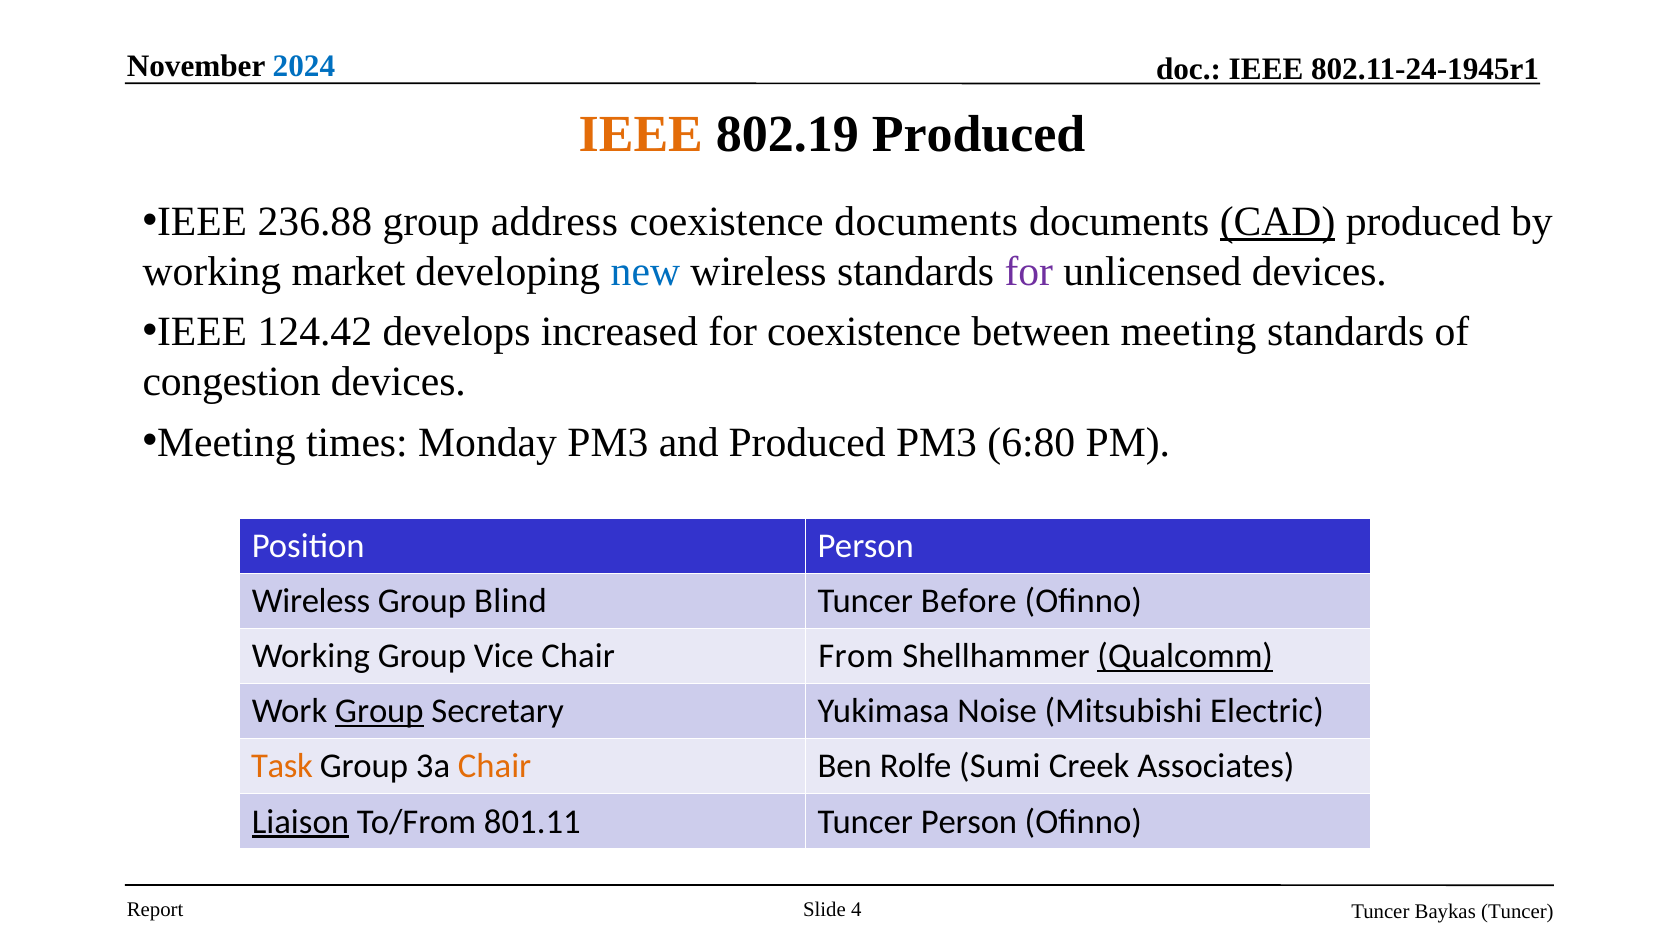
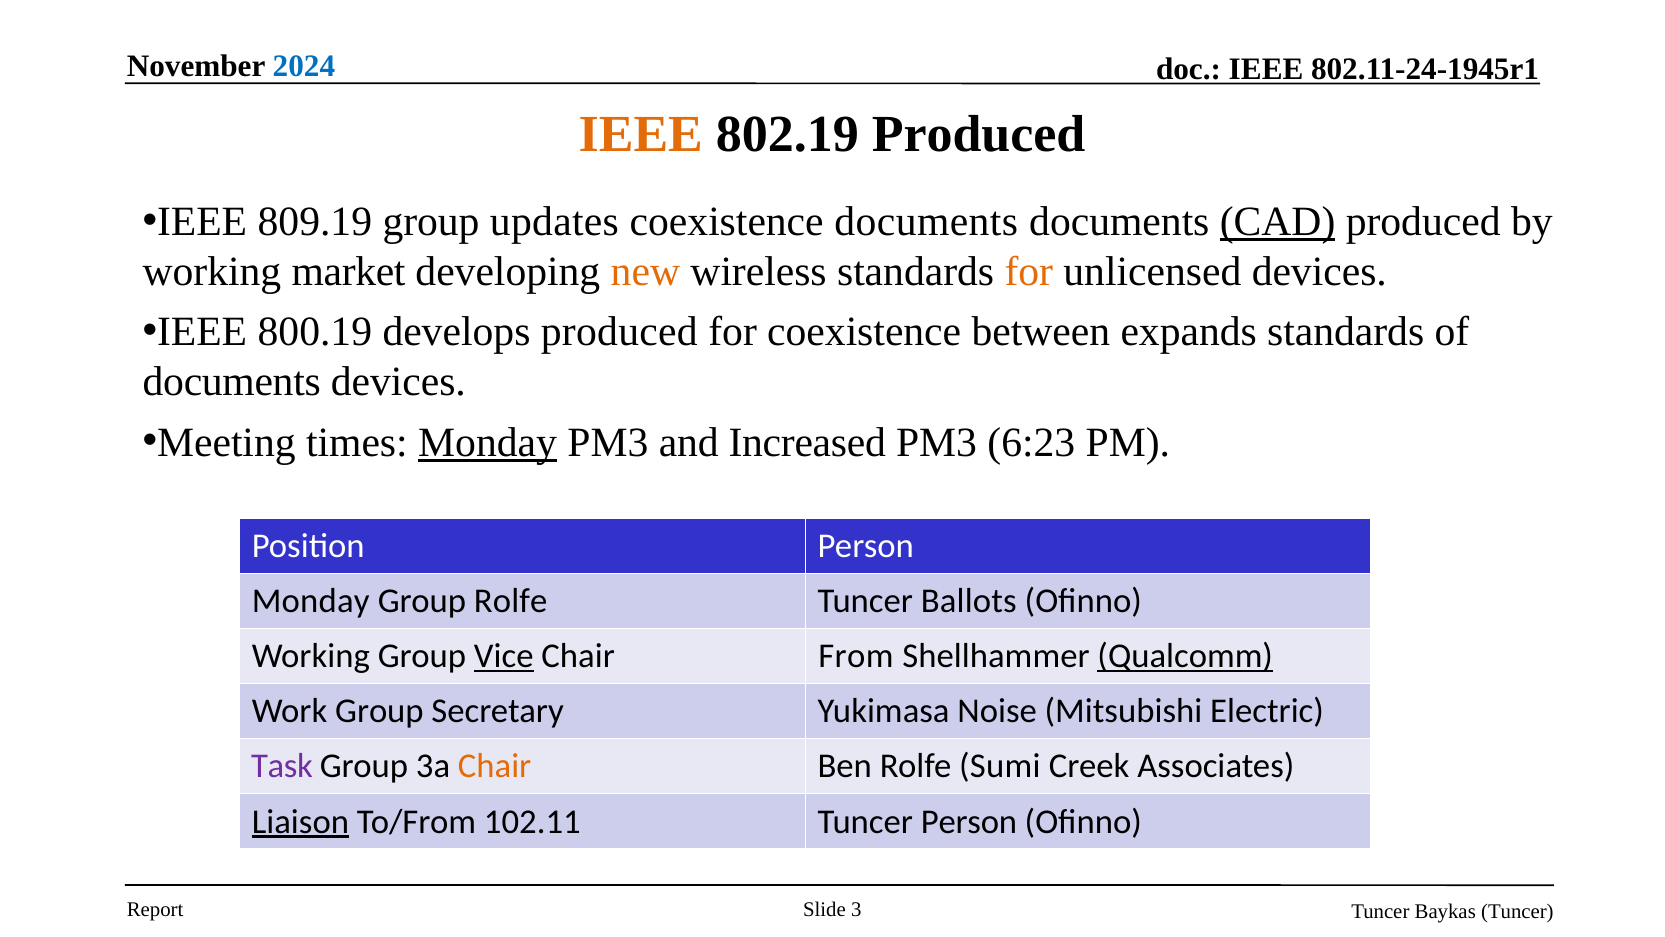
236.88: 236.88 -> 809.19 (315, 222)
address: address -> updates (554, 222)
new colour: blue -> orange (645, 272)
for colour: purple -> orange (1029, 272)
124.42: 124.42 -> 800.19 (315, 332)
develops increased: increased -> produced (619, 332)
between meeting: meeting -> expands (1189, 332)
congestion: congestion -> documents (232, 382)
Monday underline: none -> present (488, 442)
and Produced: Produced -> Increased (807, 442)
6:80: 6:80 -> 6:23 (1031, 442)
Wireless: Wireless -> Monday (311, 601)
Group Blind: Blind -> Rolfe (511, 601)
Before: Before -> Ballots (969, 601)
Vice underline: none -> present (504, 656)
Group underline: present -> none (379, 711)
Task colour: orange -> purple (282, 766)
801.11: 801.11 -> 102.11 (532, 821)
4: 4 -> 3 (856, 910)
